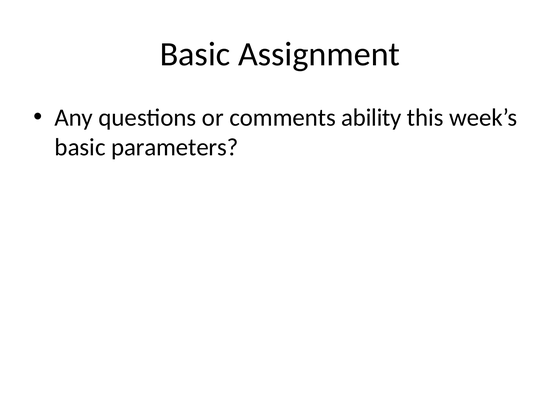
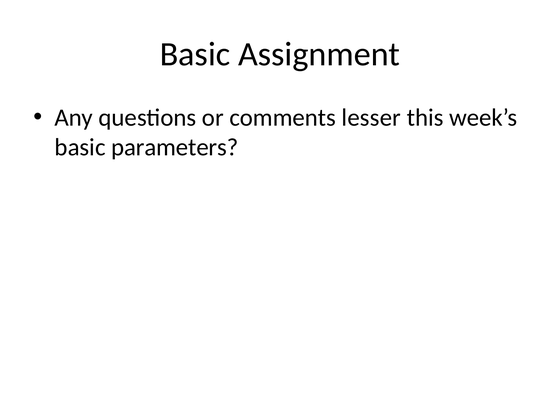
ability: ability -> lesser (371, 117)
